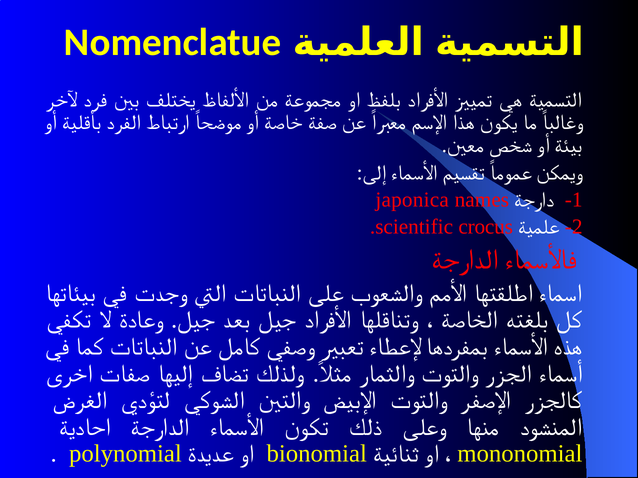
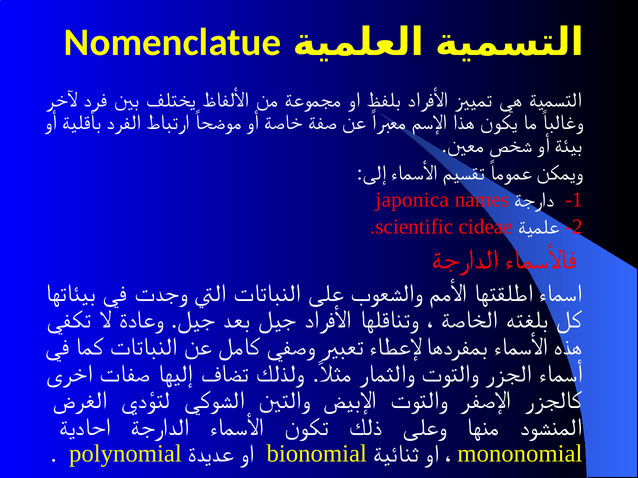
crocus: crocus -> cideae (486, 227)
